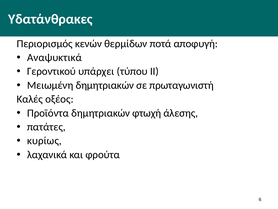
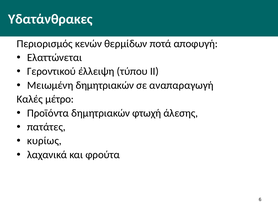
Αναψυκτικά: Αναψυκτικά -> Ελαττώνεται (55, 57)
υπάρχει: υπάρχει -> έλλειψη (96, 71)
πρωταγωνιστή: πρωταγωνιστή -> αναπαραγωγή (181, 85)
οξέος: οξέος -> μέτρο (60, 99)
